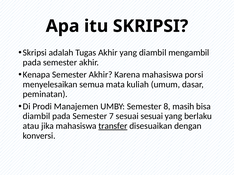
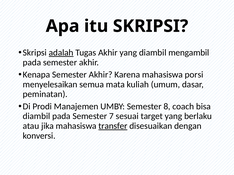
adalah underline: none -> present (61, 53)
masih: masih -> coach (183, 107)
sesuai sesuai: sesuai -> target (152, 116)
